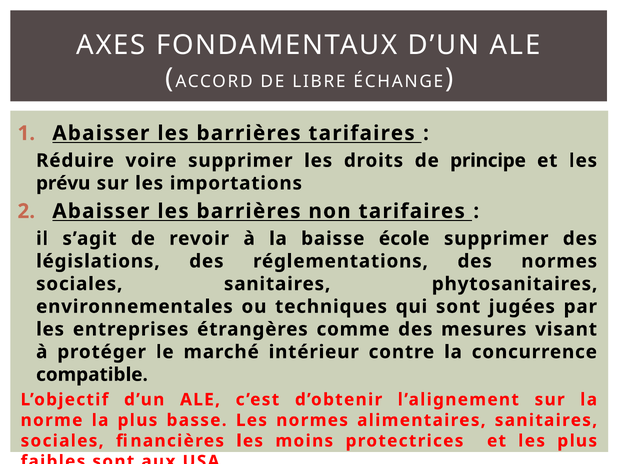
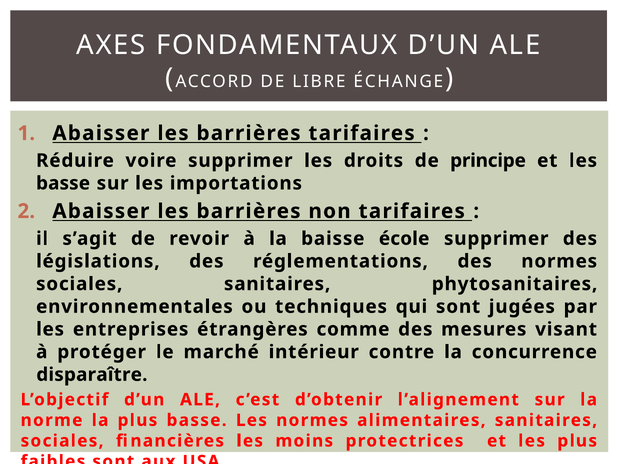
prévu: prévu -> basse (63, 183)
compatible: compatible -> disparaître (92, 375)
